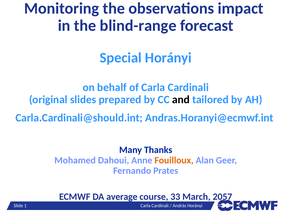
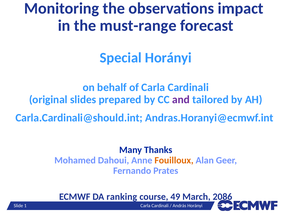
blind-range: blind-range -> must-range (138, 26)
and colour: black -> purple (181, 99)
average: average -> ranking (122, 197)
33: 33 -> 49 (175, 197)
2057: 2057 -> 2086 (222, 197)
